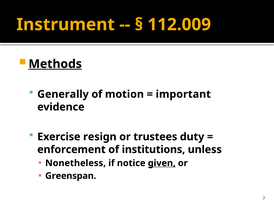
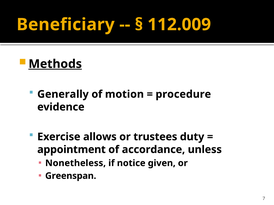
Instrument: Instrument -> Beneficiary (66, 25)
important: important -> procedure (183, 94)
resign: resign -> allows (100, 137)
enforcement: enforcement -> appointment (71, 150)
institutions: institutions -> accordance (153, 150)
given underline: present -> none (162, 163)
